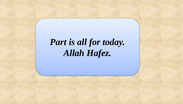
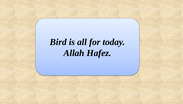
Part: Part -> Bird (58, 42)
